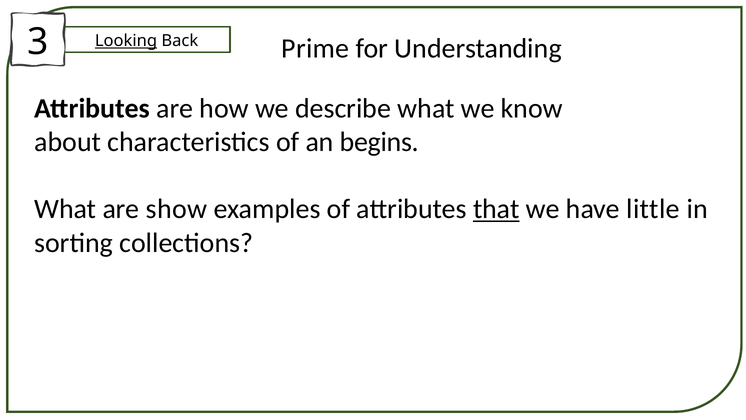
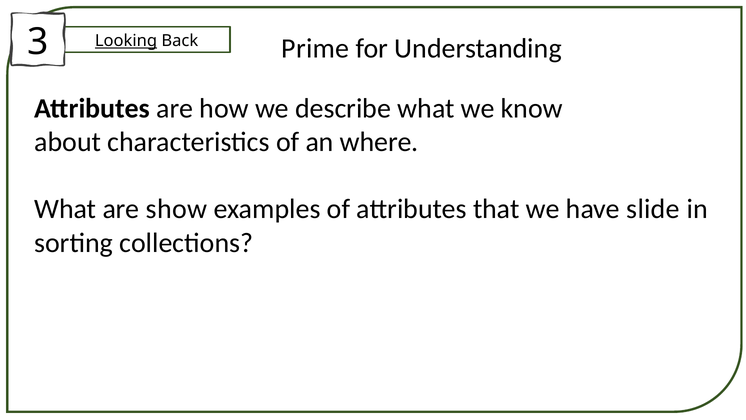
begins: begins -> where (379, 142)
that underline: present -> none (496, 209)
little: little -> slide (653, 209)
